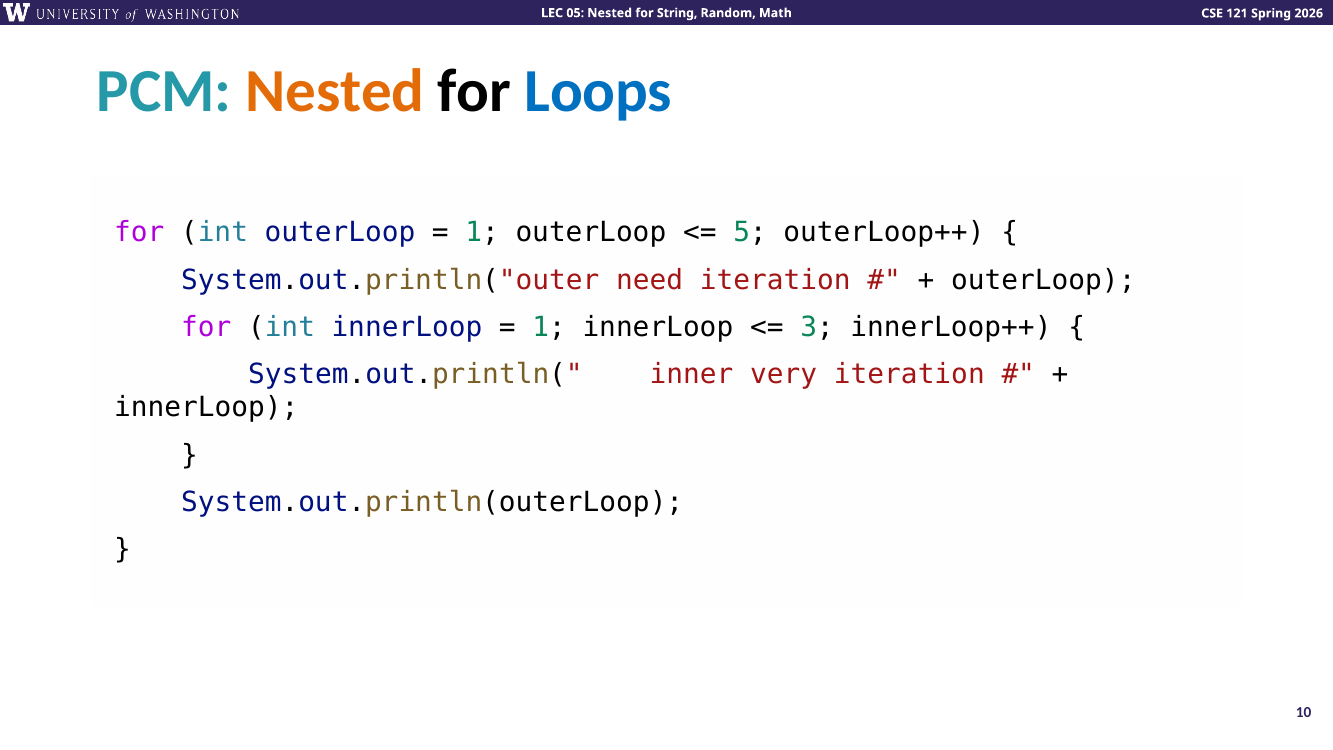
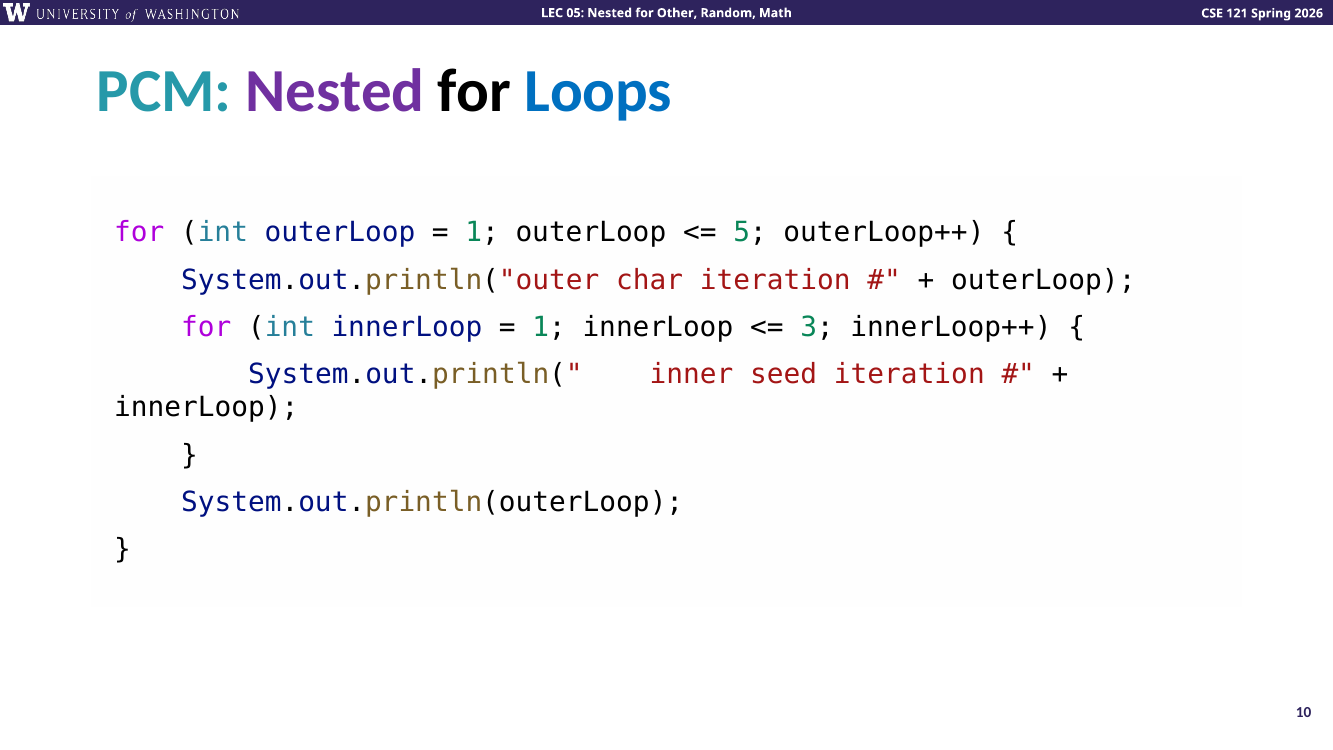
String: String -> Other (677, 13)
Nested colour: orange -> purple (335, 91)
need: need -> char (650, 280)
very: very -> seed (784, 374)
